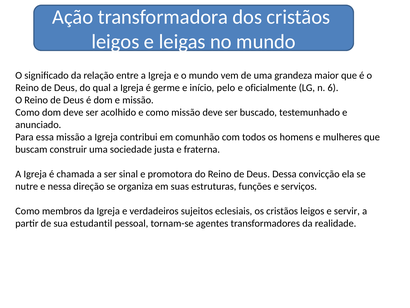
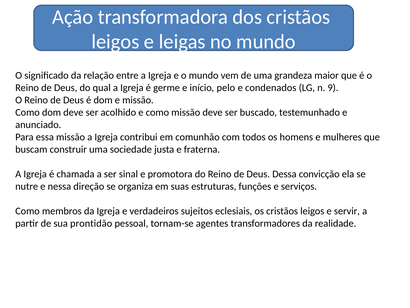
oficialmente: oficialmente -> condenados (271, 88)
6: 6 -> 9 (333, 88)
estudantil: estudantil -> prontidão (91, 223)
